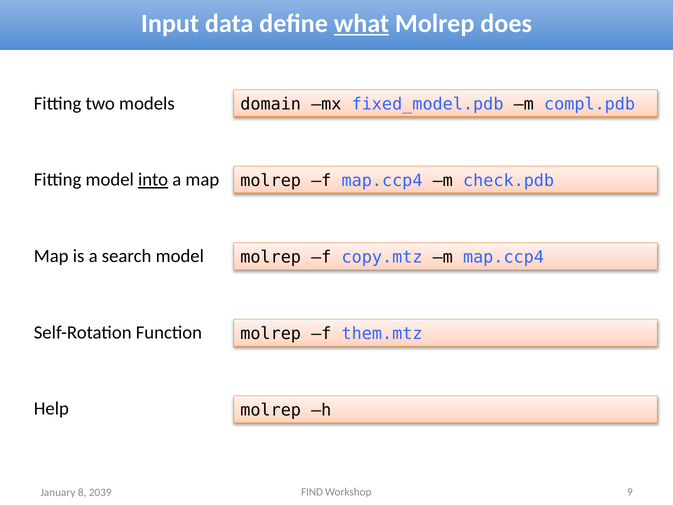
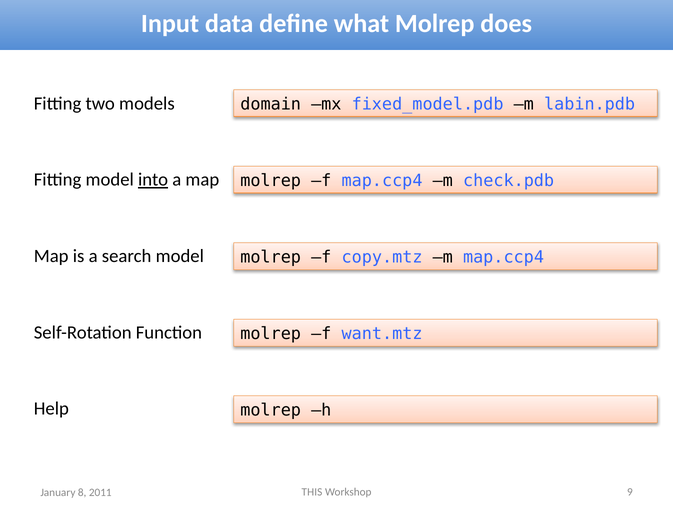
what underline: present -> none (361, 23)
compl.pdb: compl.pdb -> labin.pdb (590, 104)
them.mtz: them.mtz -> want.mtz (382, 334)
FIND: FIND -> THIS (312, 492)
2039: 2039 -> 2011 (100, 492)
